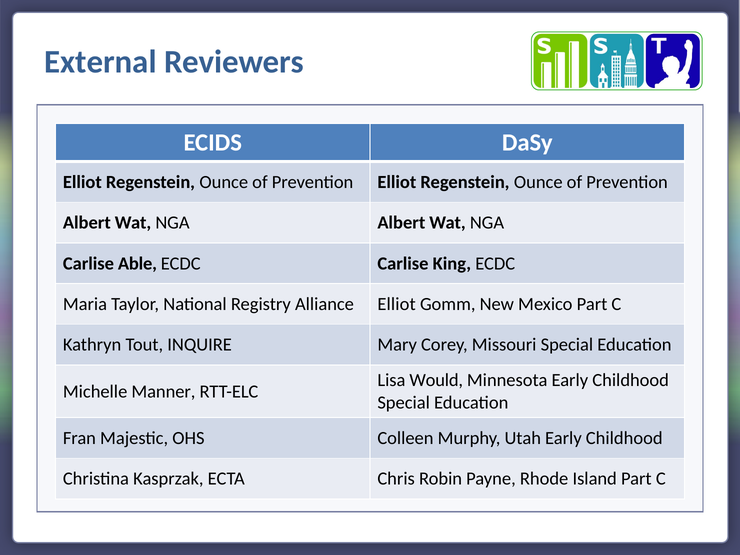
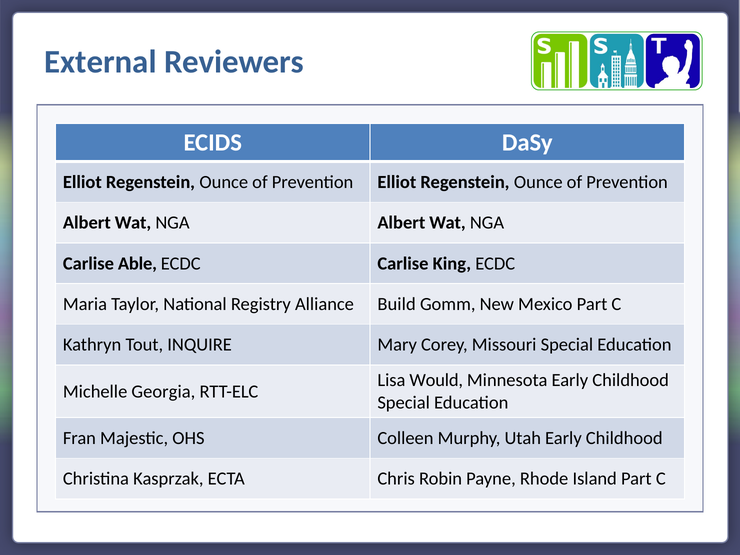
Alliance Elliot: Elliot -> Build (397, 304)
Manner: Manner -> Georgia (163, 392)
